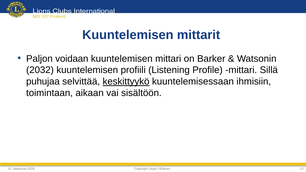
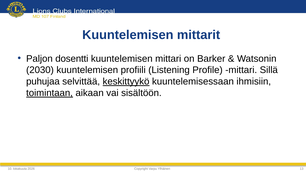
voidaan: voidaan -> dosentti (72, 59)
2032: 2032 -> 2030 (40, 70)
toimintaan underline: none -> present (50, 93)
